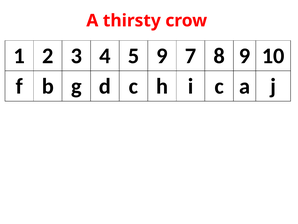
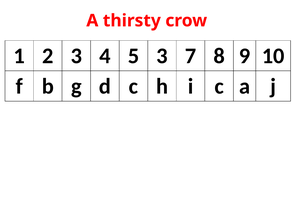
5 9: 9 -> 3 (162, 56)
